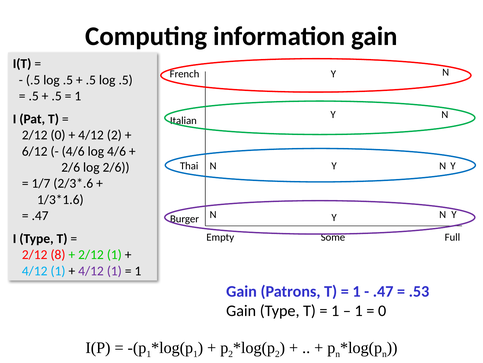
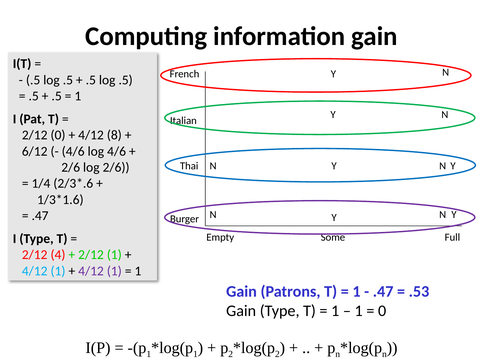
4/12 2: 2 -> 8 (114, 135)
1/7: 1/7 -> 1/4 (41, 183)
8: 8 -> 4 (58, 254)
